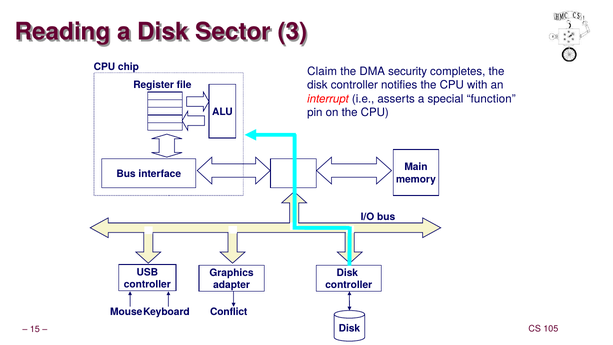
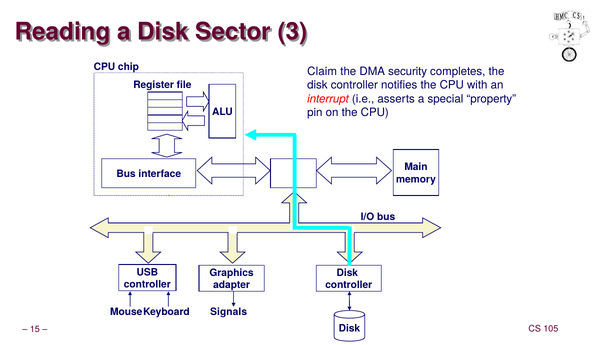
function: function -> property (491, 99)
Conflict: Conflict -> Signals (229, 312)
